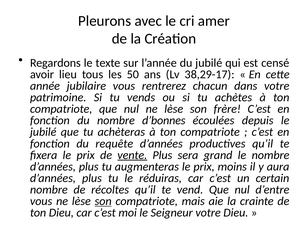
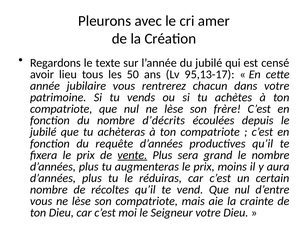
38,29-17: 38,29-17 -> 95,13-17 (210, 75)
d’bonnes: d’bonnes -> d’décrits (164, 121)
son underline: present -> none (103, 201)
